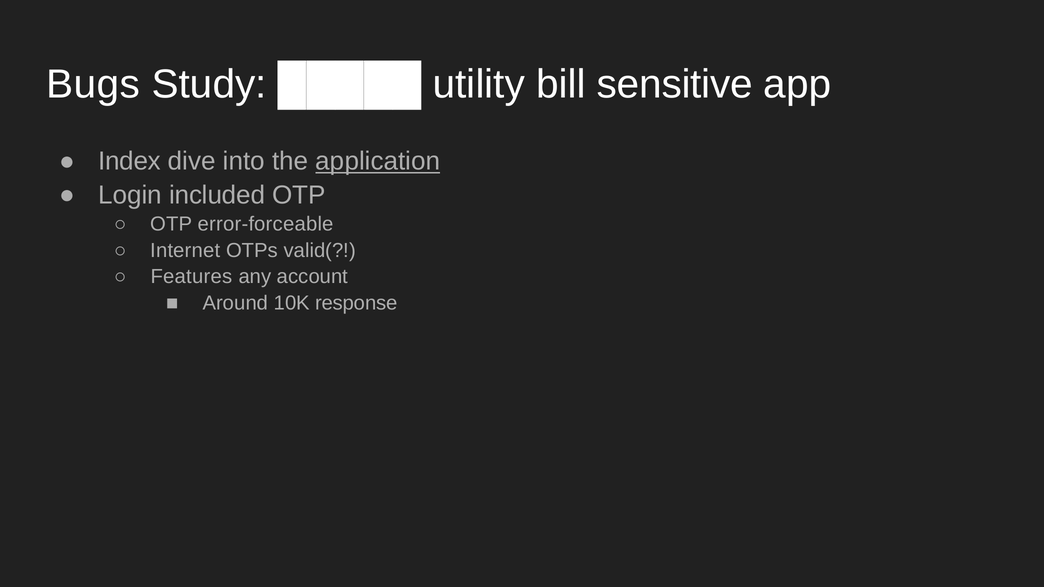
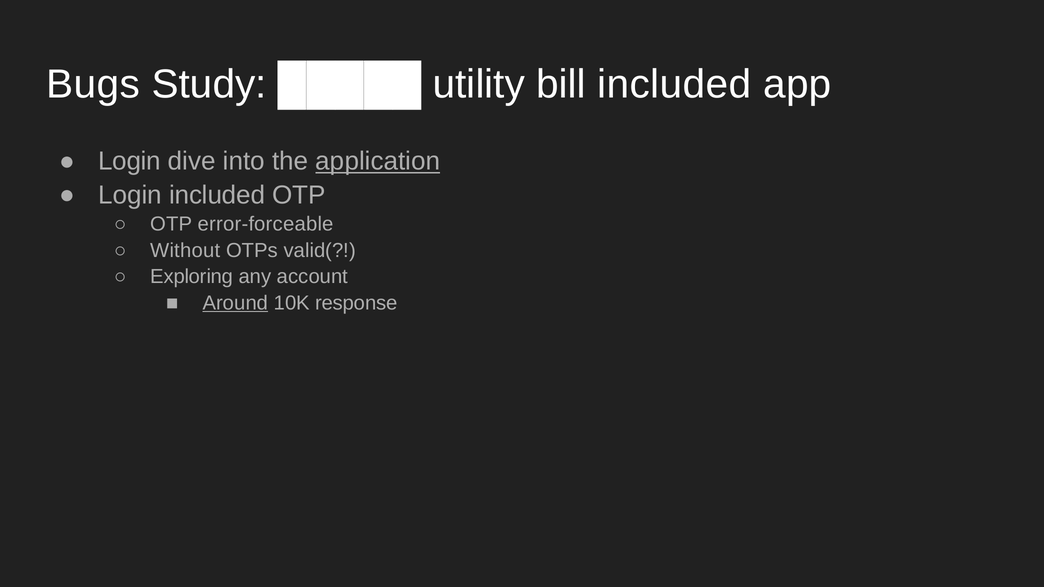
bill sensitive: sensitive -> included (674, 85)
Index: Index -> Login (130, 161)
Internet: Internet -> Without (185, 251)
Features: Features -> Exploring (192, 277)
Around underline: none -> present (235, 303)
